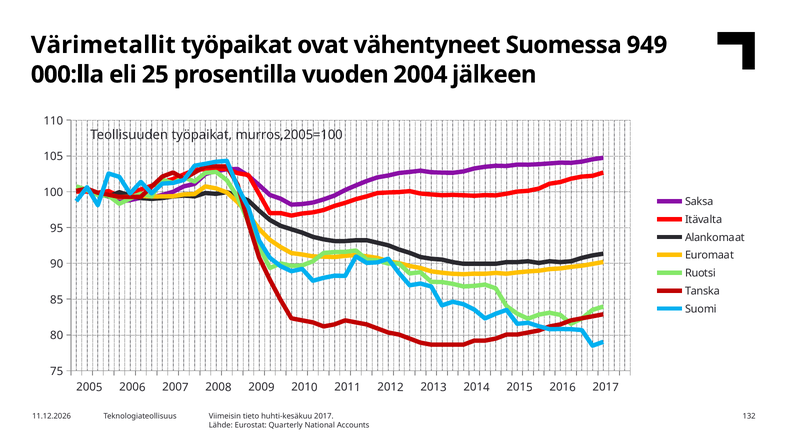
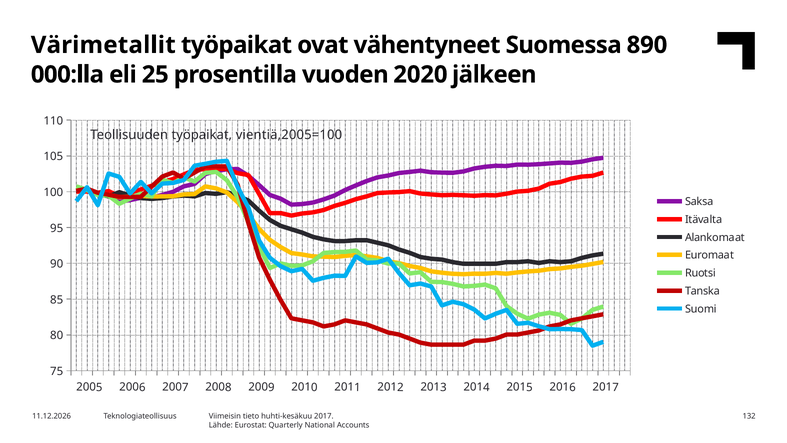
949: 949 -> 890 (647, 45)
2004: 2004 -> 2020 (420, 75)
murros,2005=100: murros,2005=100 -> vientiä,2005=100 (289, 135)
